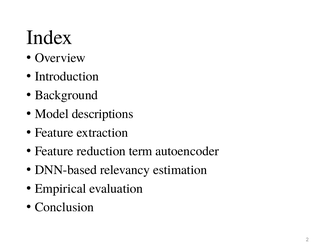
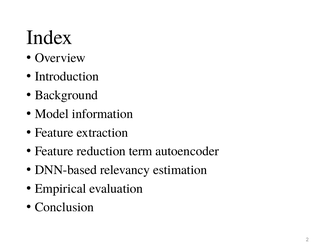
descriptions: descriptions -> information (103, 114)
